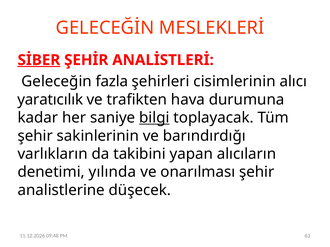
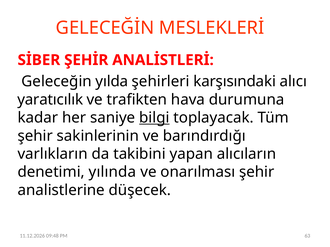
SİBER underline: present -> none (39, 60)
fazla: fazla -> yılda (112, 82)
cisimlerinin: cisimlerinin -> karşısındaki (235, 82)
